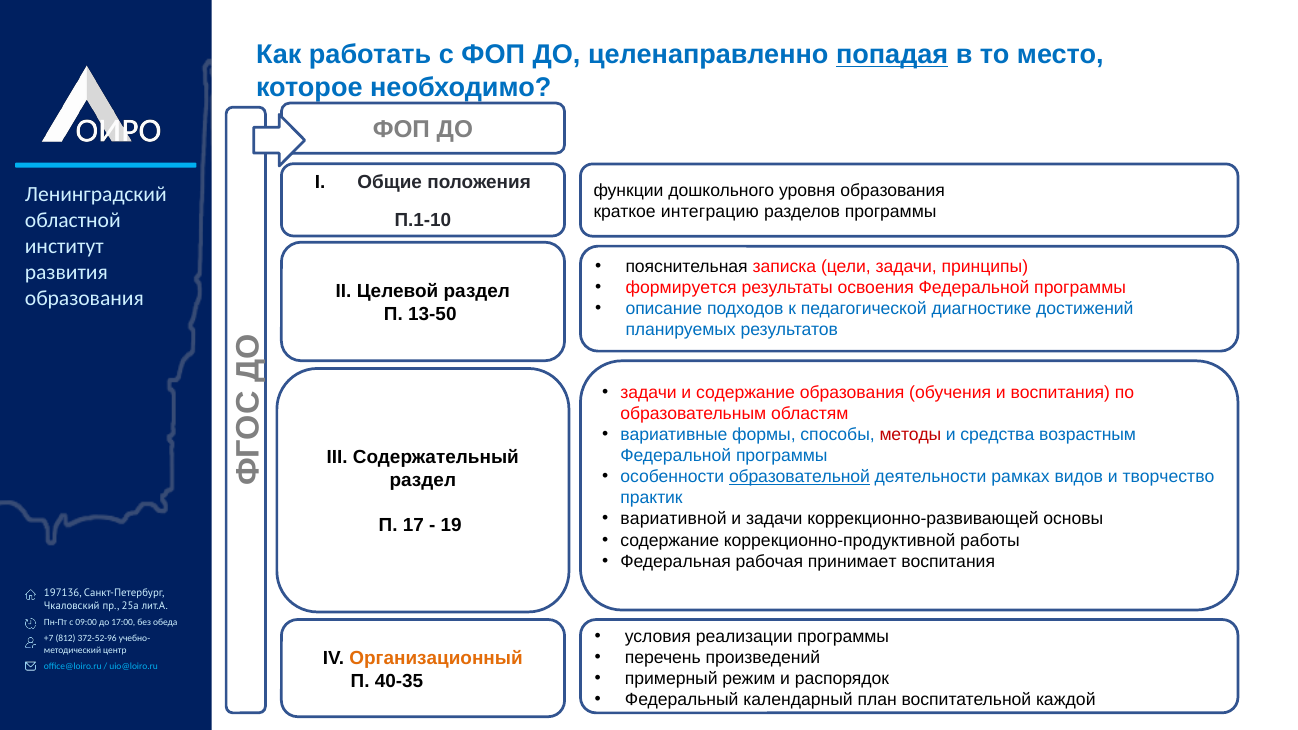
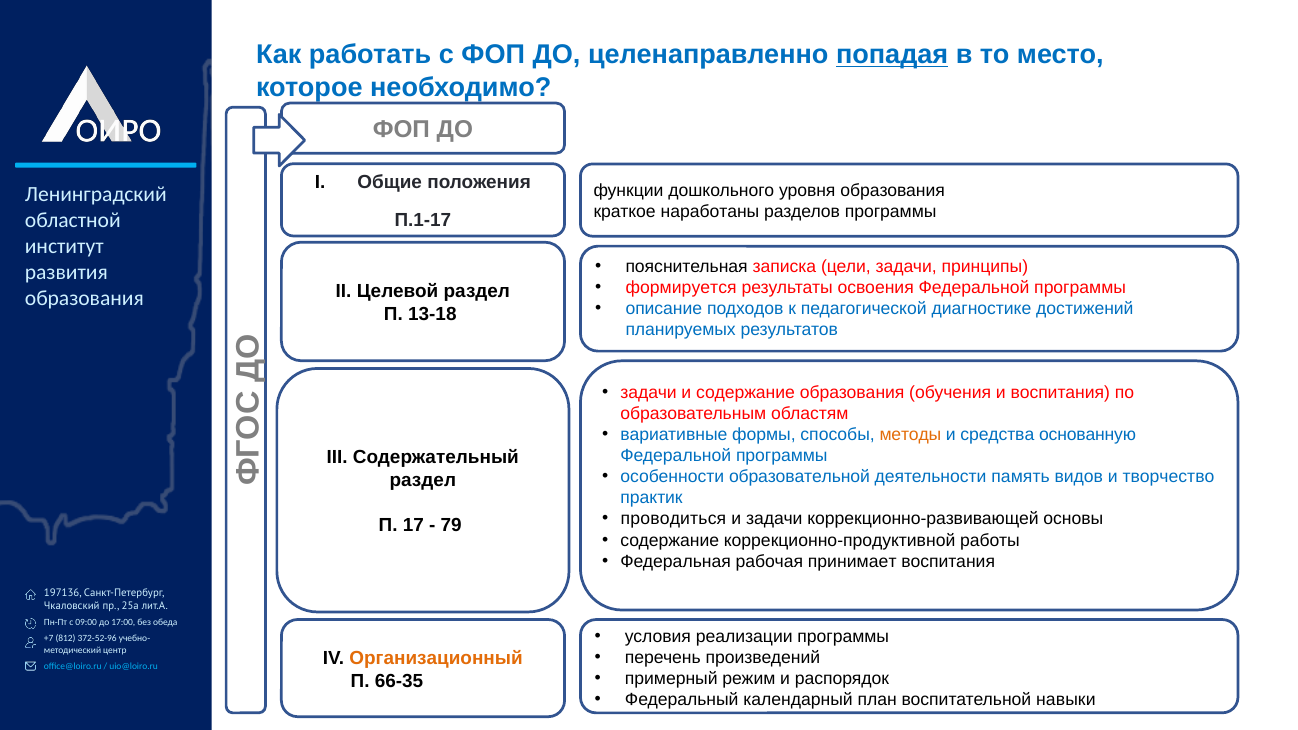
интеграцию: интеграцию -> наработаны (710, 212)
П.1-10: П.1-10 -> П.1-17 (423, 220)
13-50: 13-50 -> 13-18 (432, 314)
методы colour: red -> orange (910, 435)
возрастным: возрастным -> основанную (1088, 435)
образовательной underline: present -> none (799, 477)
рамках: рамках -> память (1021, 477)
вариативной: вариативной -> проводиться (673, 519)
19: 19 -> 79 (451, 526)
40-35: 40-35 -> 66-35 (399, 681)
каждой: каждой -> навыки (1066, 700)
